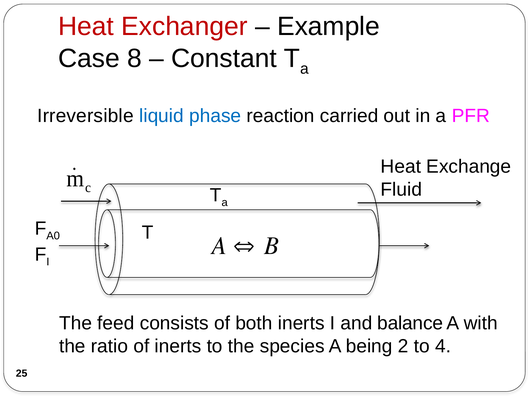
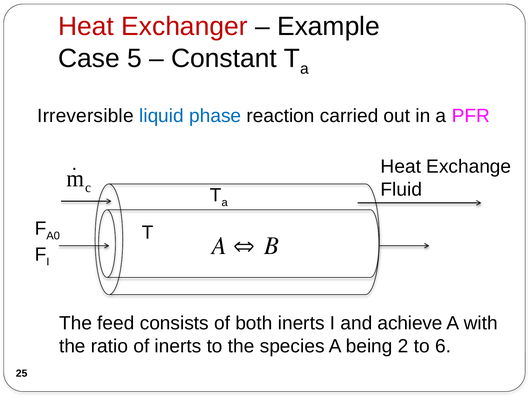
8: 8 -> 5 (134, 58)
balance: balance -> achieve (410, 323)
4: 4 -> 6 (443, 346)
